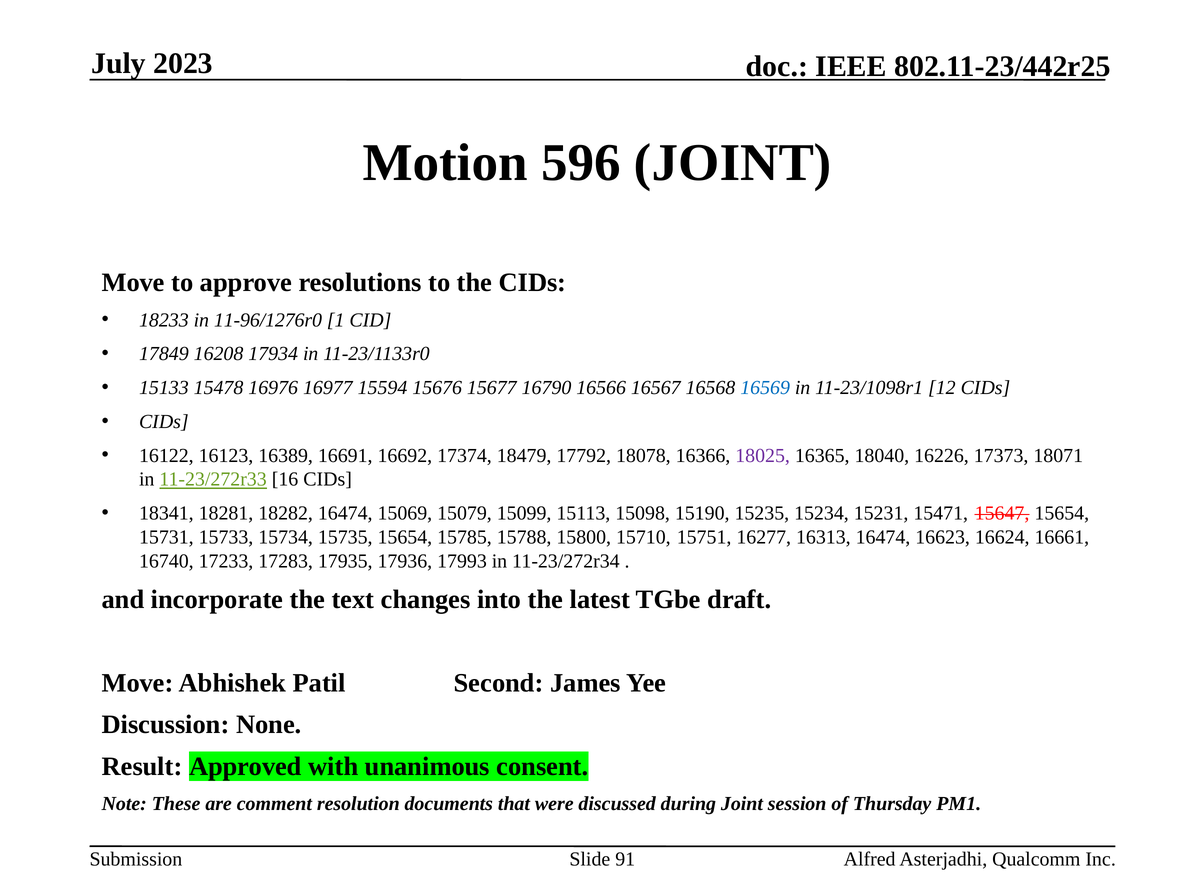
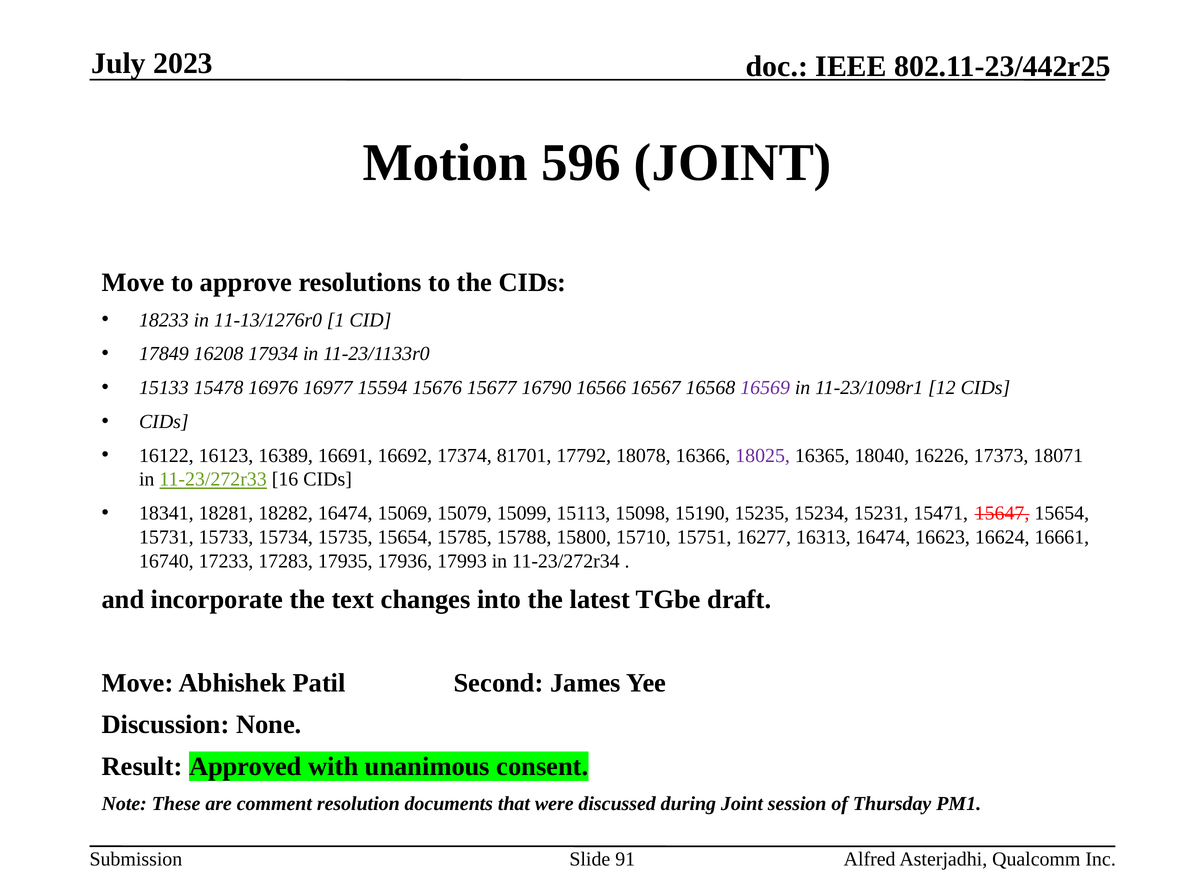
11-96/1276r0: 11-96/1276r0 -> 11-13/1276r0 (268, 320)
16569 colour: blue -> purple (765, 388)
18479: 18479 -> 81701 (524, 456)
